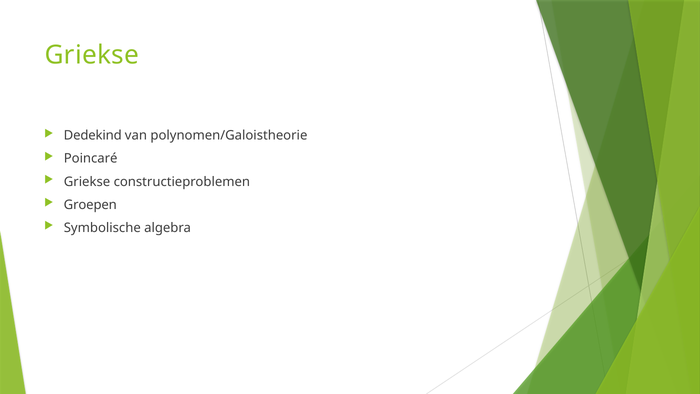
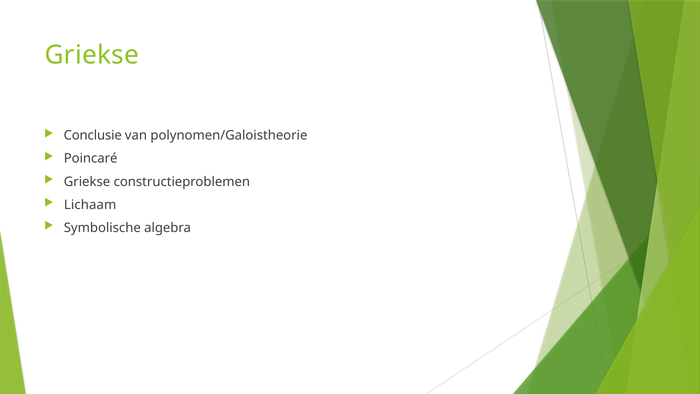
Dedekind: Dedekind -> Conclusie (93, 135)
Groepen: Groepen -> Lichaam (90, 205)
